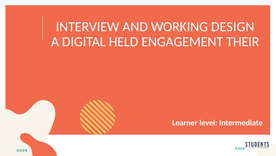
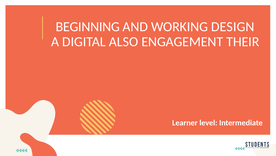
INTERVIEW: INTERVIEW -> BEGINNING (88, 27)
HELD: HELD -> ALSO (124, 41)
